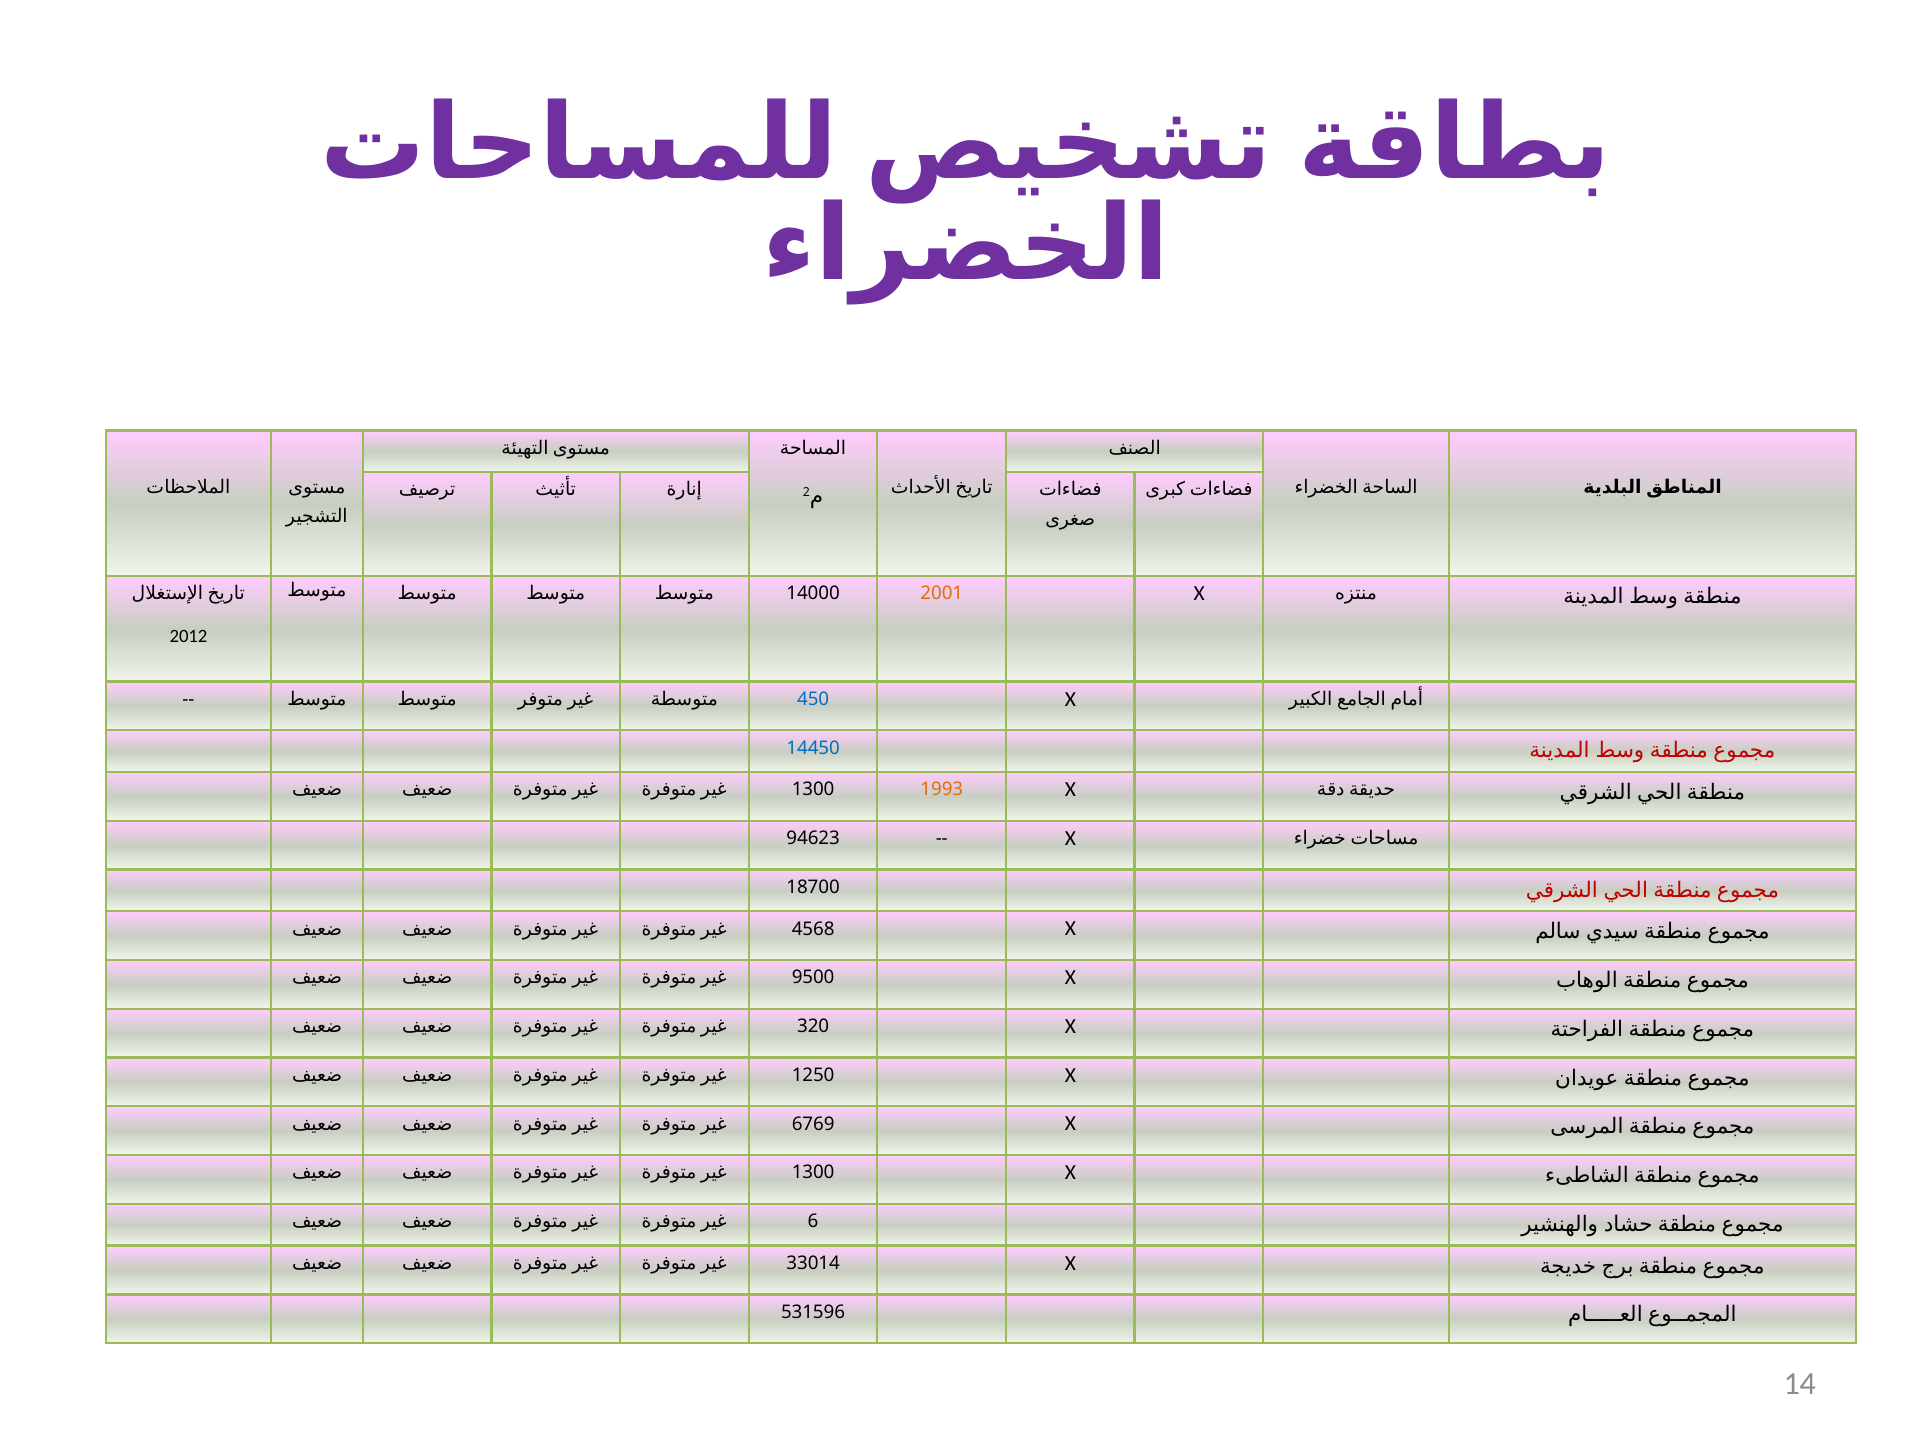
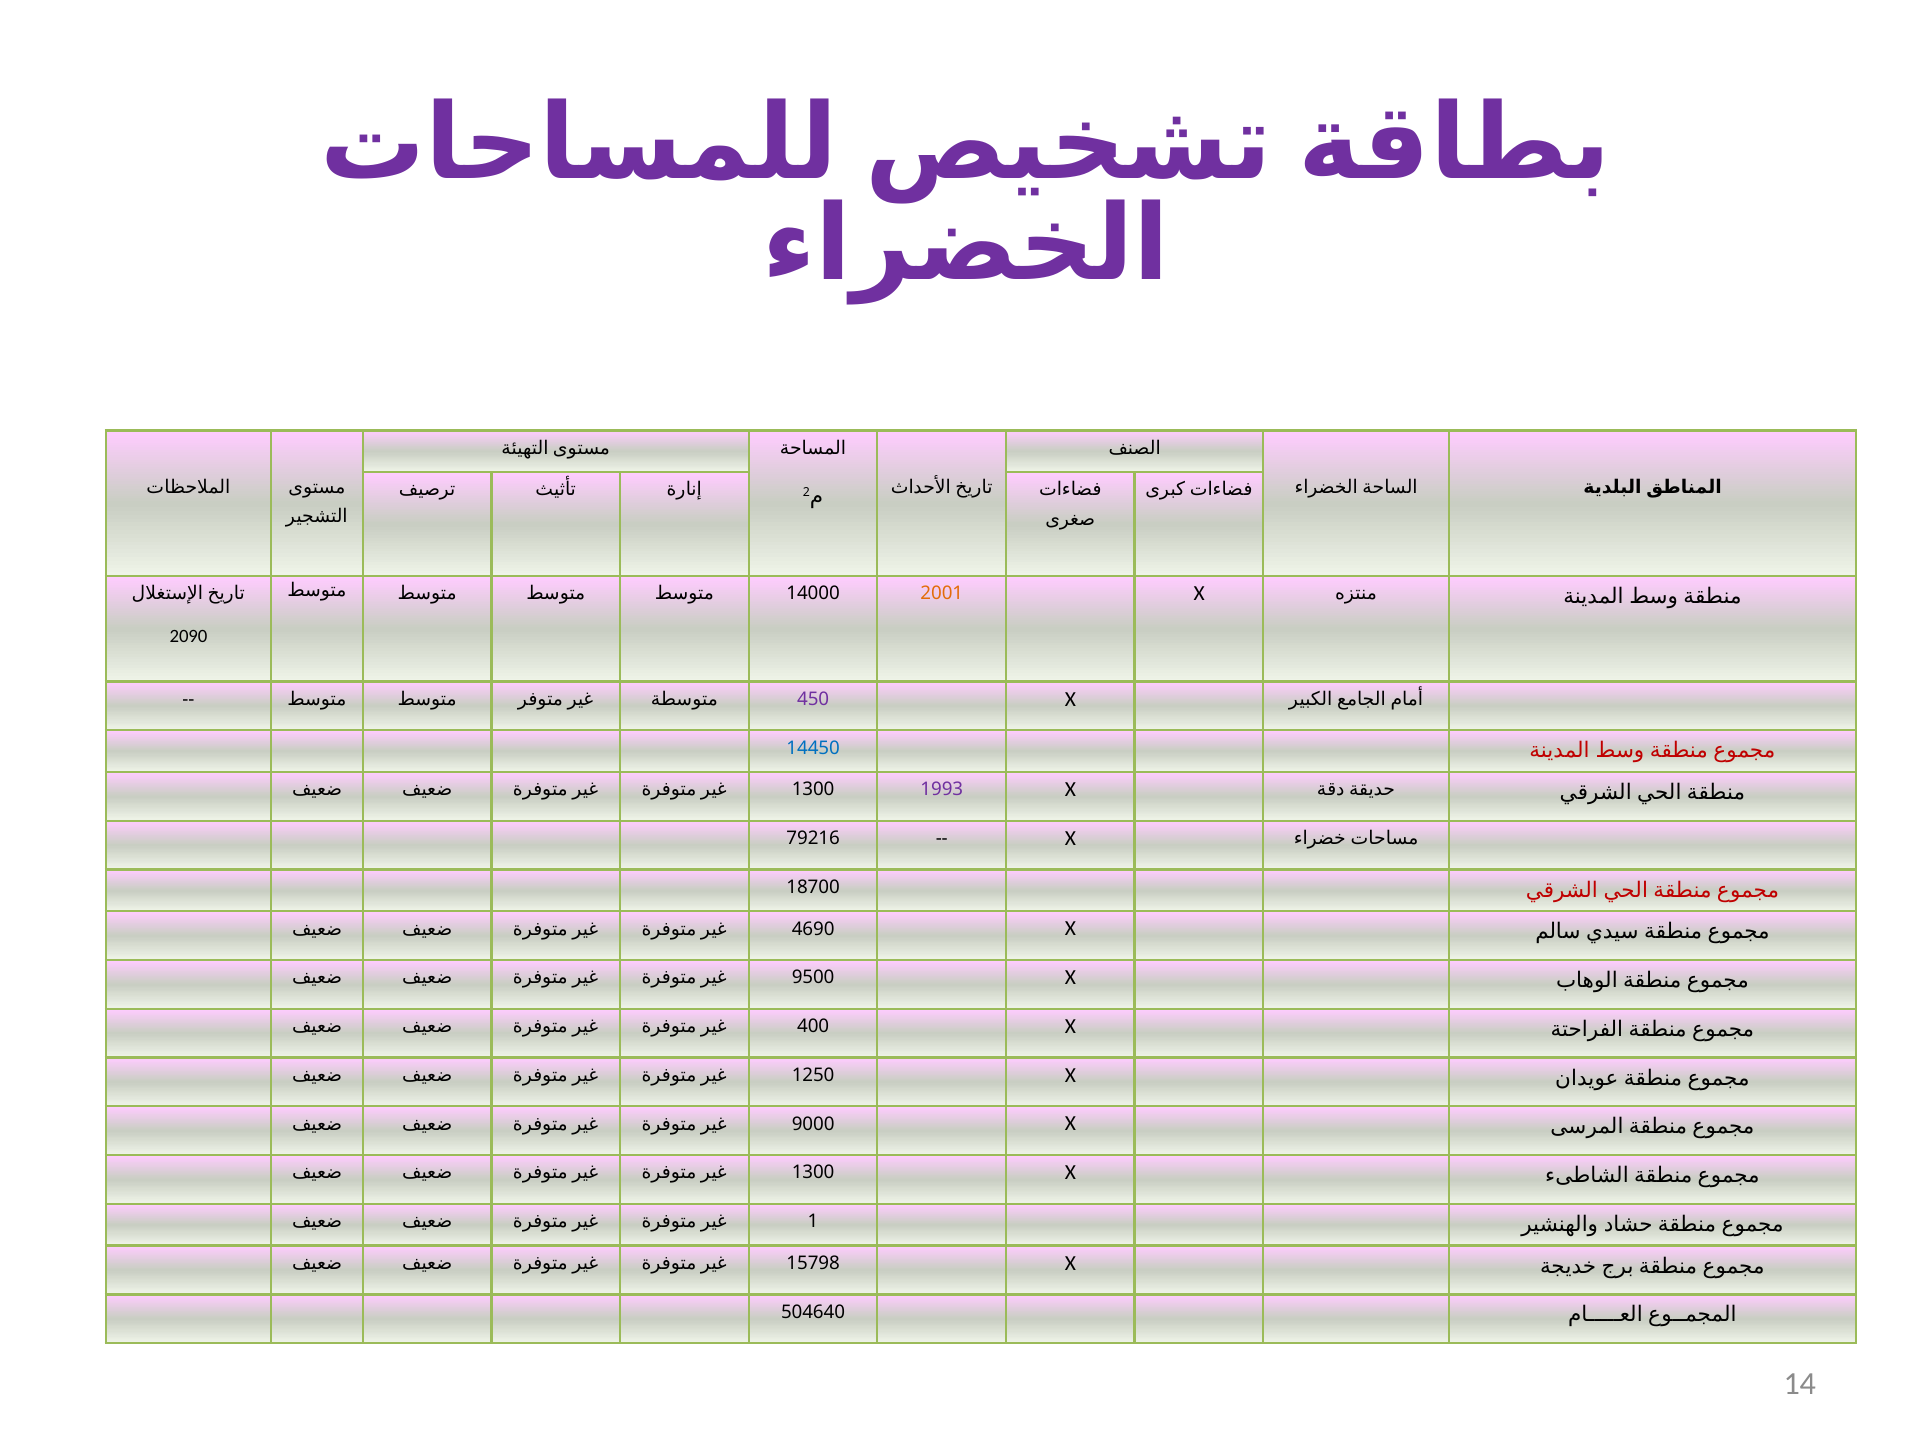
2012: 2012 -> 2090 (188, 636)
450 colour: blue -> purple (813, 699)
1993 colour: orange -> purple (942, 790)
94623: 94623 -> 79216 (813, 838)
4568: 4568 -> 4690 (813, 929)
320: 320 -> 400 (813, 1026)
6769: 6769 -> 9000 (813, 1124)
6: 6 -> 1 (813, 1221)
33014: 33014 -> 15798 (813, 1263)
531596: 531596 -> 504640 (813, 1312)
